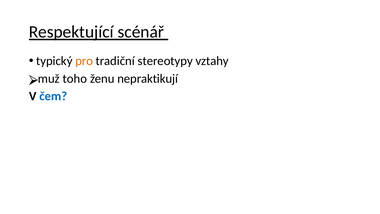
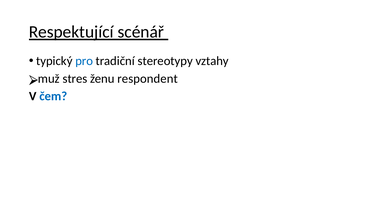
pro colour: orange -> blue (84, 61)
toho: toho -> stres (75, 79)
nepraktikují: nepraktikují -> respondent (148, 79)
